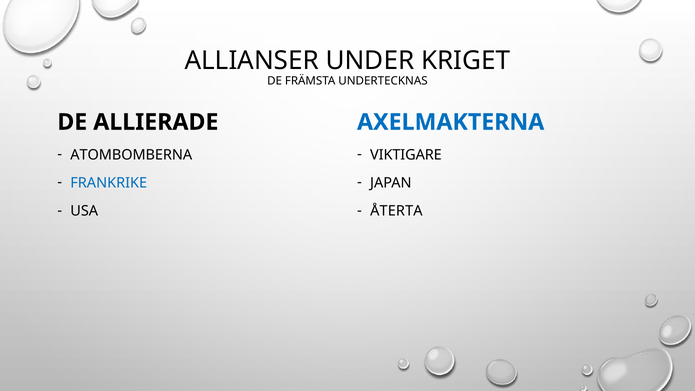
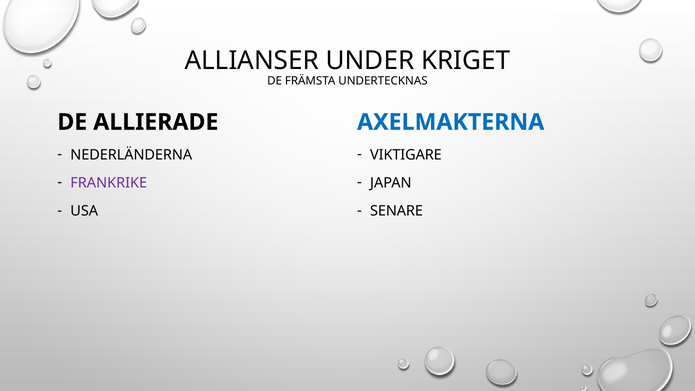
ATOMBOMBERNA: ATOMBOMBERNA -> NEDERLÄNDERNA (131, 155)
FRANKRIKE colour: blue -> purple (109, 183)
ÅTERTA: ÅTERTA -> SENARE (397, 211)
